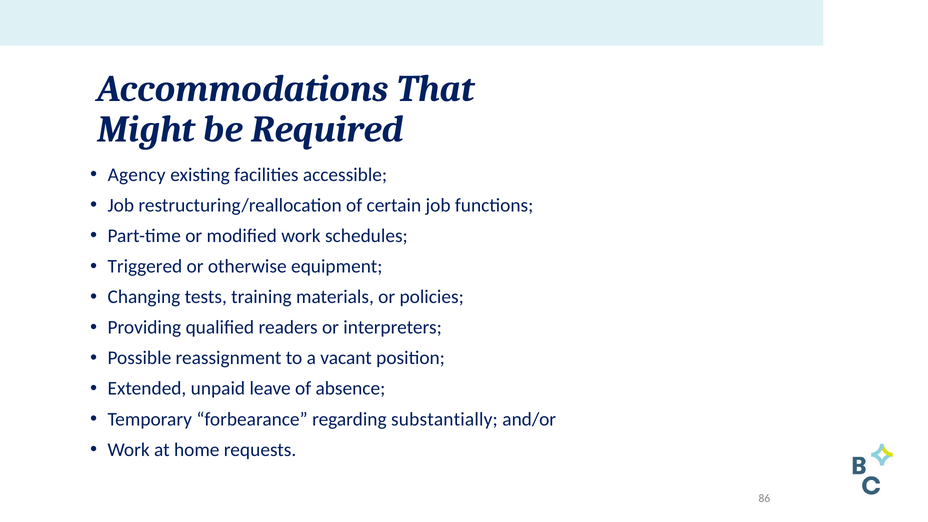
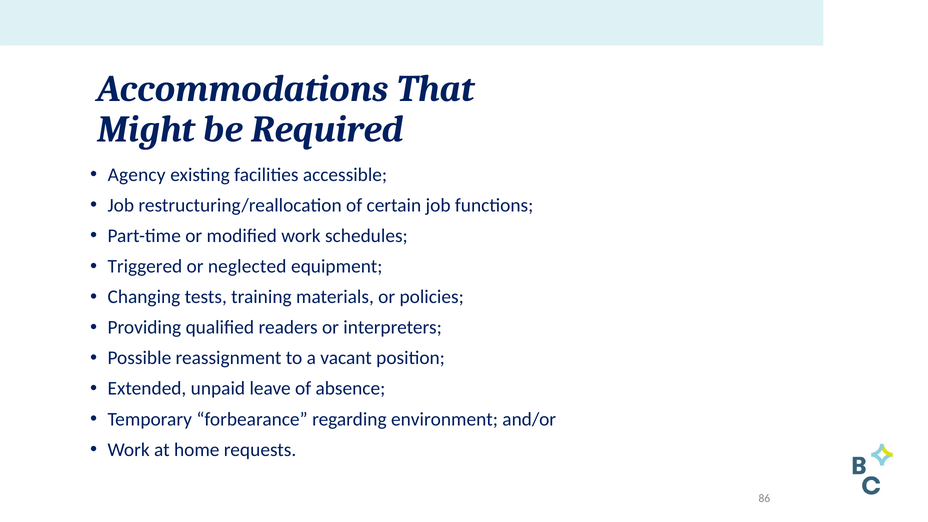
otherwise: otherwise -> neglected (247, 266)
substantially: substantially -> environment (445, 419)
